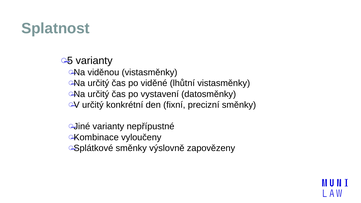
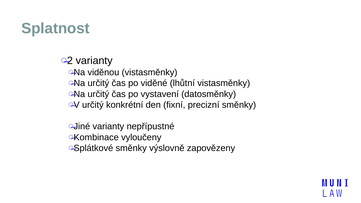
5: 5 -> 2 (70, 61)
